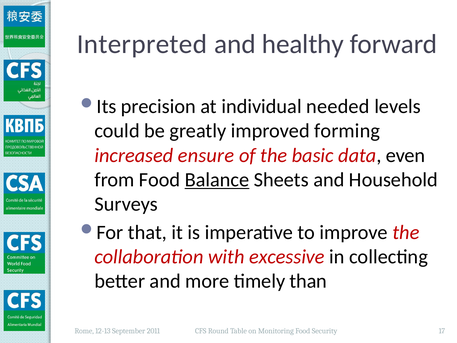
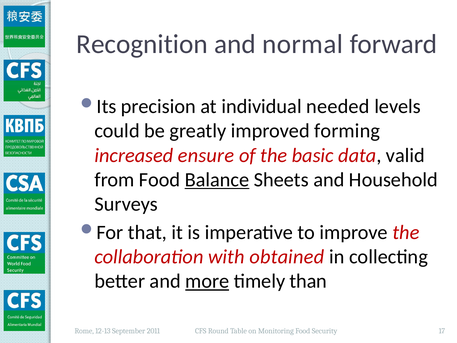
Interpreted: Interpreted -> Recognition (142, 44)
healthy: healthy -> normal (303, 44)
even: even -> valid (405, 155)
excessive: excessive -> obtained (287, 257)
more underline: none -> present (207, 281)
